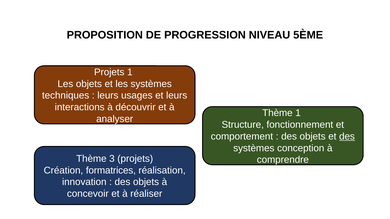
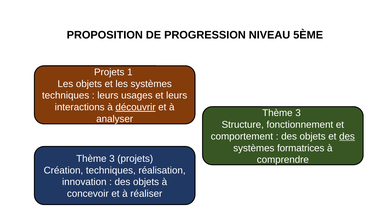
découvrir underline: none -> present (136, 107)
1: 1 -> 3 (298, 113)
conception: conception -> formatrices (301, 148)
Création formatrices: formatrices -> techniques (111, 171)
